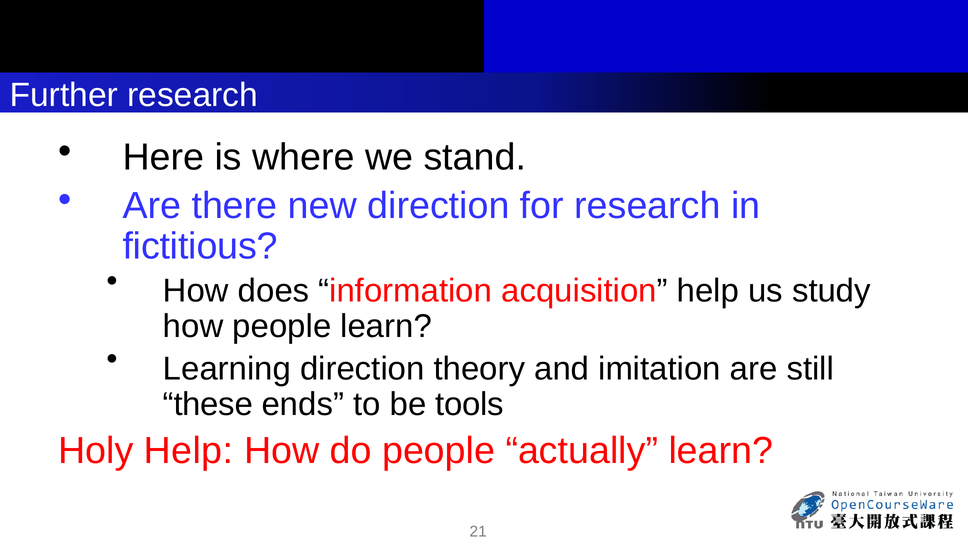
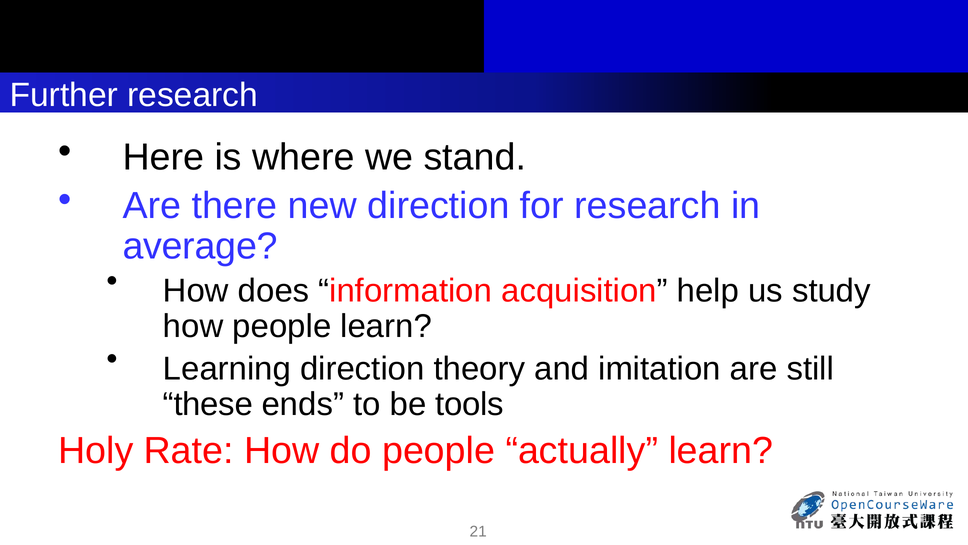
fictitious: fictitious -> average (200, 246)
Holy Help: Help -> Rate (189, 450)
